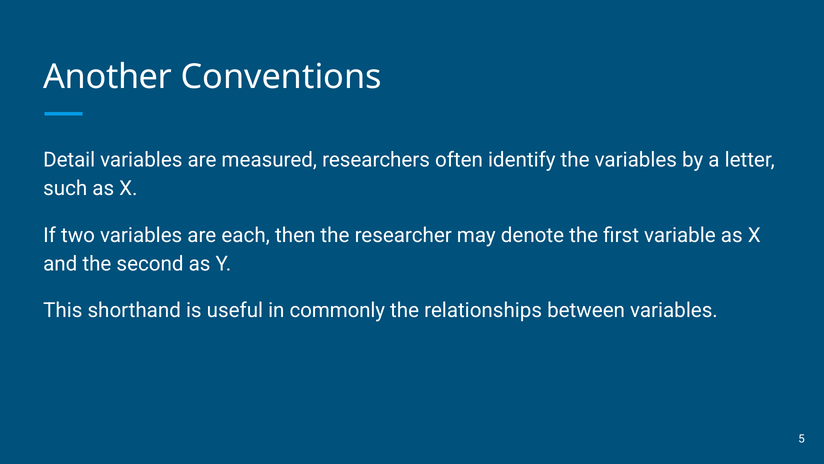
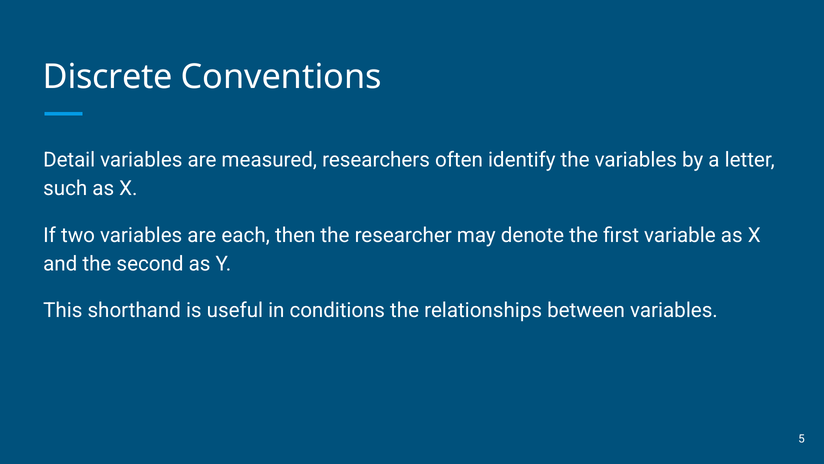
Another: Another -> Discrete (108, 77)
commonly: commonly -> conditions (337, 310)
